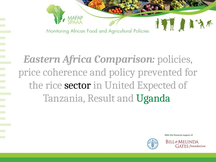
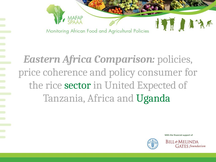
prevented: prevented -> consumer (160, 72)
sector colour: black -> green (78, 85)
Tanzania Result: Result -> Africa (101, 98)
